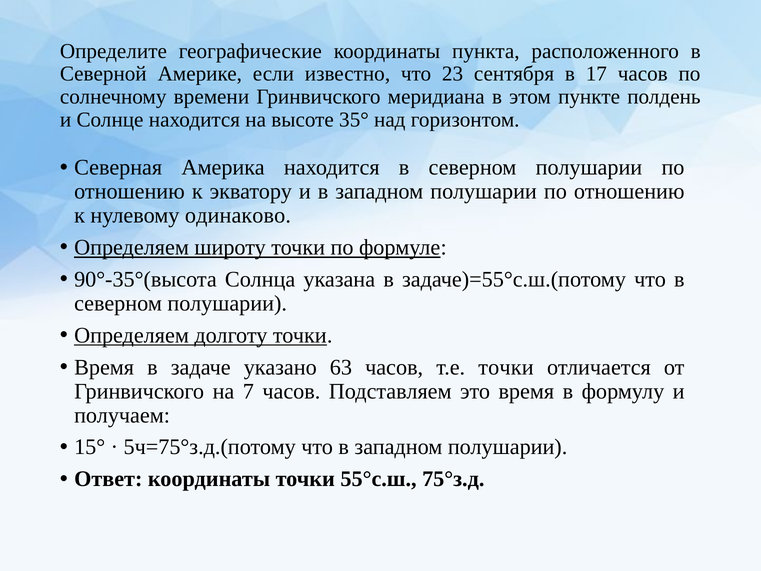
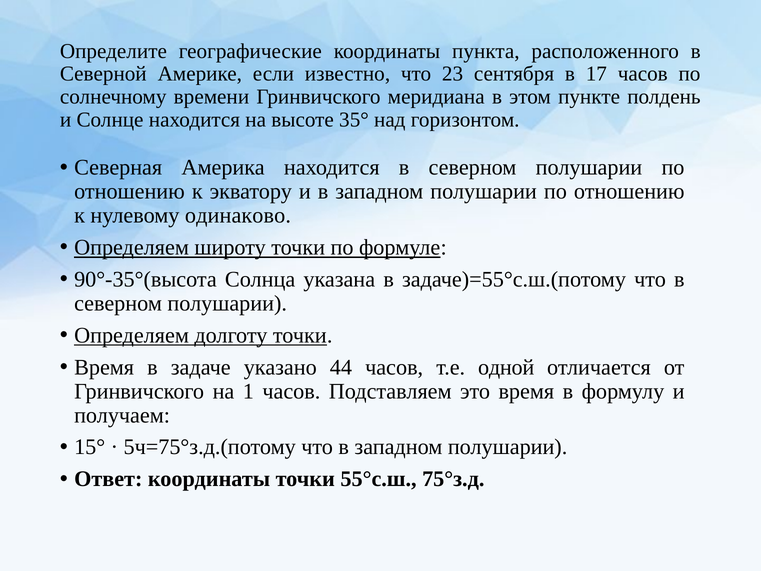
63: 63 -> 44 (341, 367)
т.е точки: точки -> одной (506, 367)
7: 7 -> 1 (248, 391)
